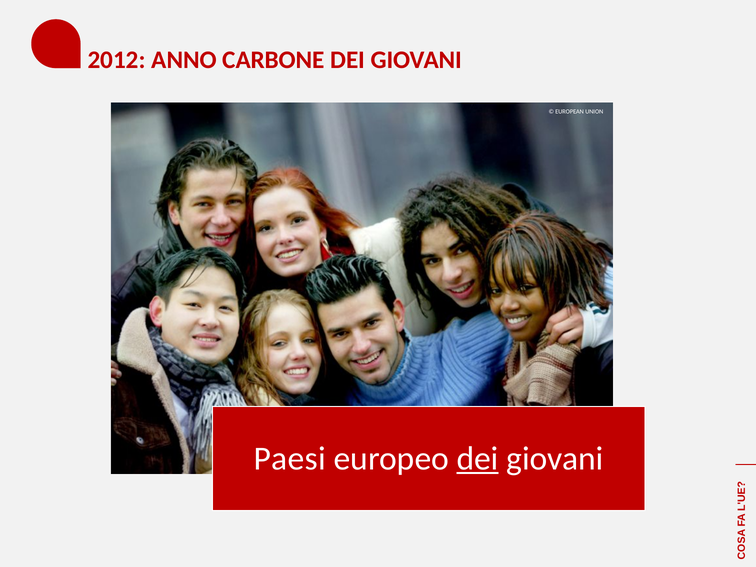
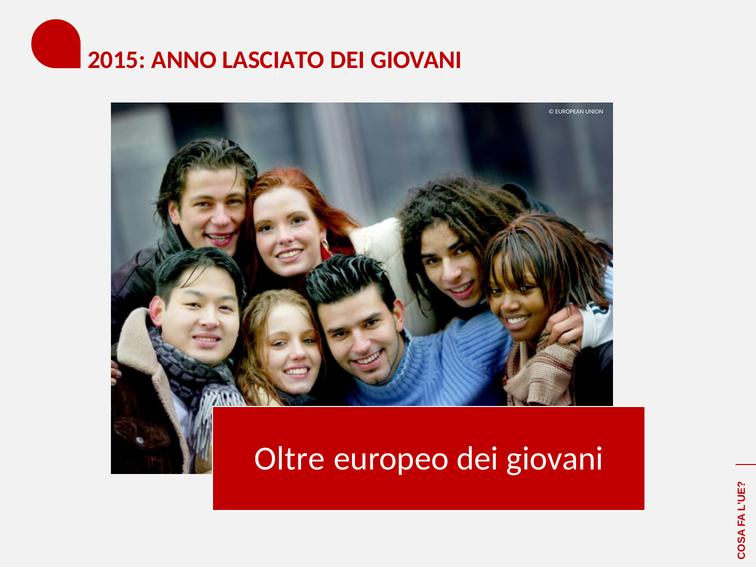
2012: 2012 -> 2015 (117, 60)
CARBONE: CARBONE -> LASCIATO (273, 60)
Paesi: Paesi -> Oltre (290, 458)
dei underline: present -> none (478, 458)
